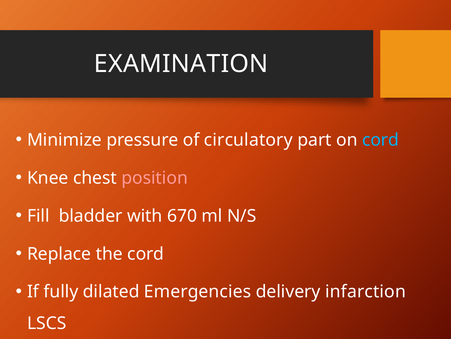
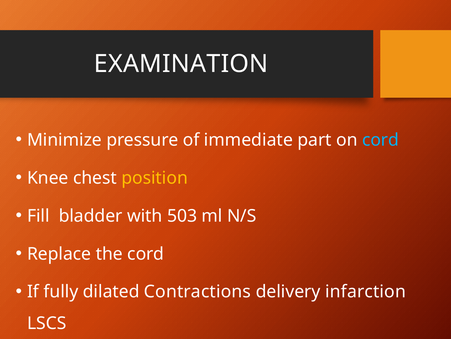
circulatory: circulatory -> immediate (248, 140)
position colour: pink -> yellow (155, 178)
670: 670 -> 503 (182, 216)
Emergencies: Emergencies -> Contractions (198, 291)
